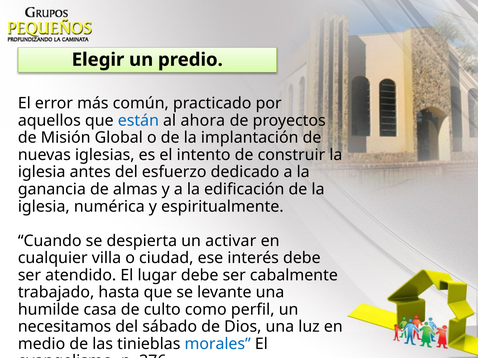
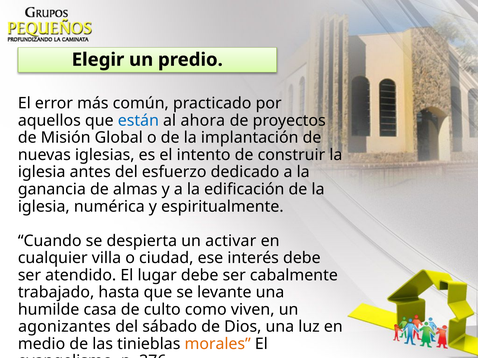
perfil: perfil -> viven (253, 310)
necesitamos: necesitamos -> agonizantes (64, 327)
morales colour: blue -> orange (218, 344)
